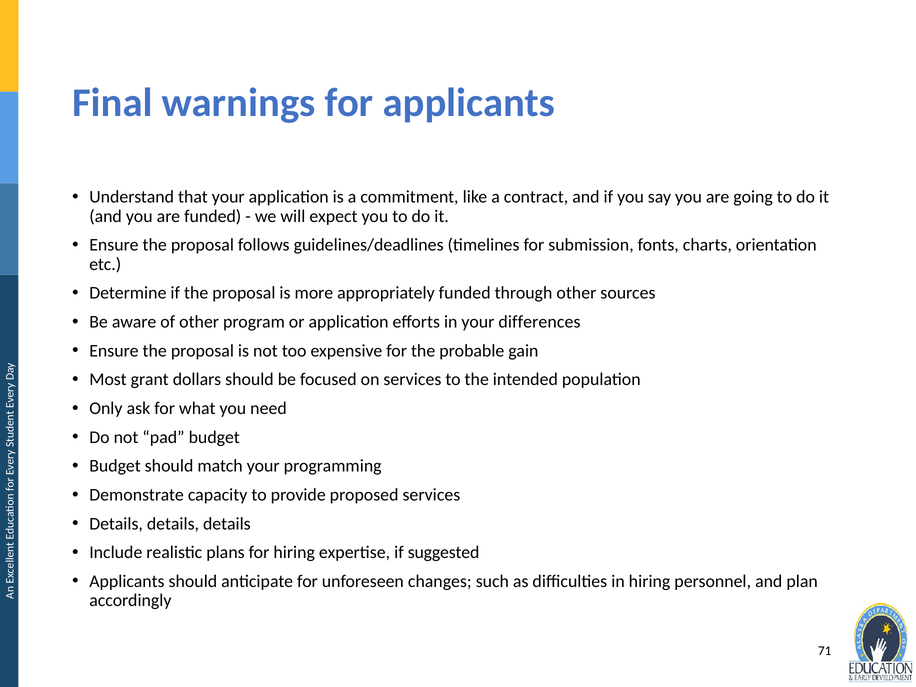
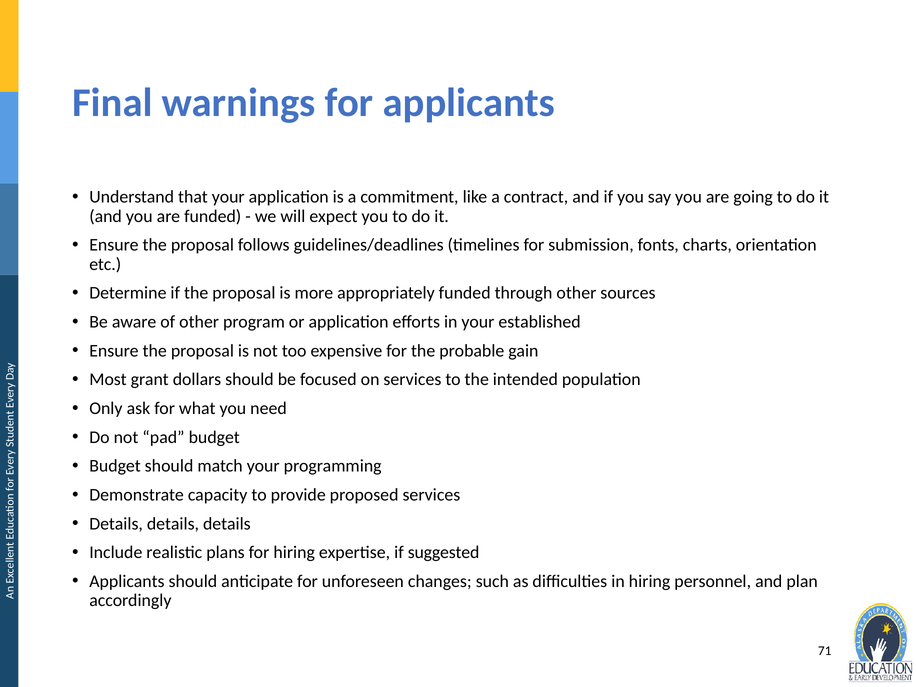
differences: differences -> established (540, 322)
